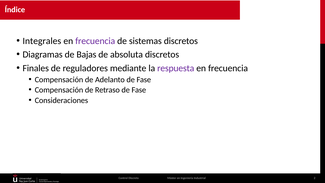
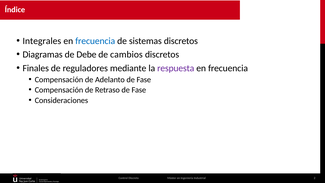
frecuencia colour: purple -> blue (95, 41)
Bajas: Bajas -> Debe (86, 55)
absoluta: absoluta -> cambios (126, 55)
